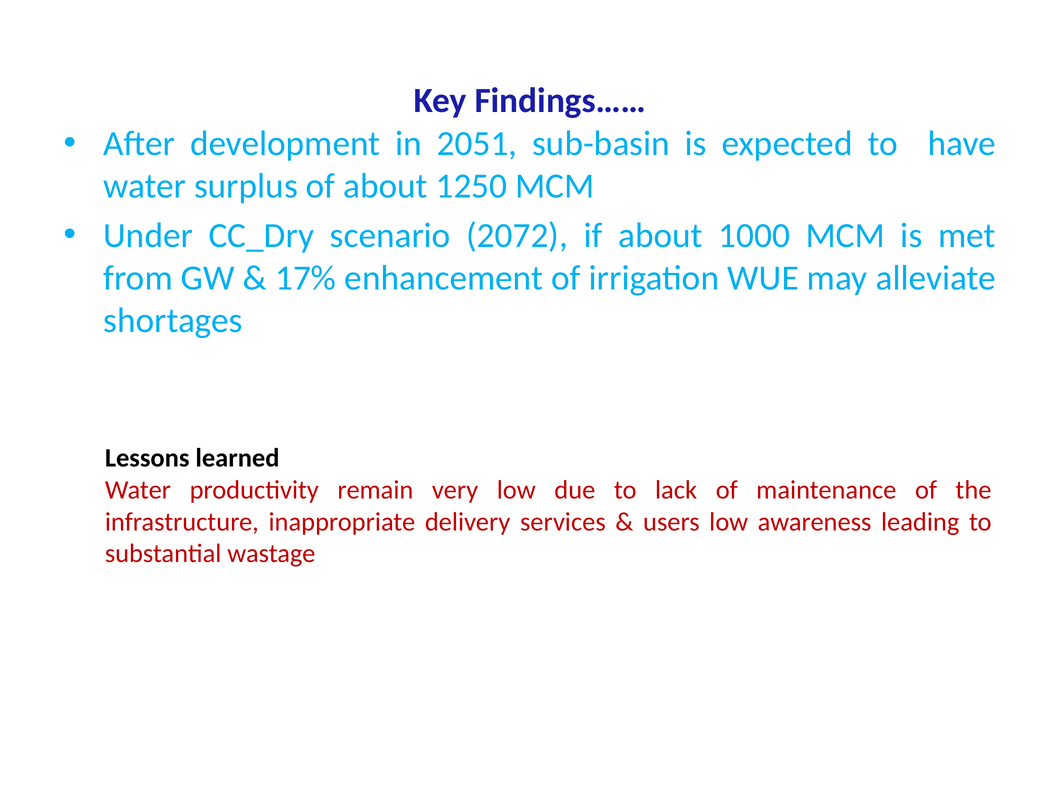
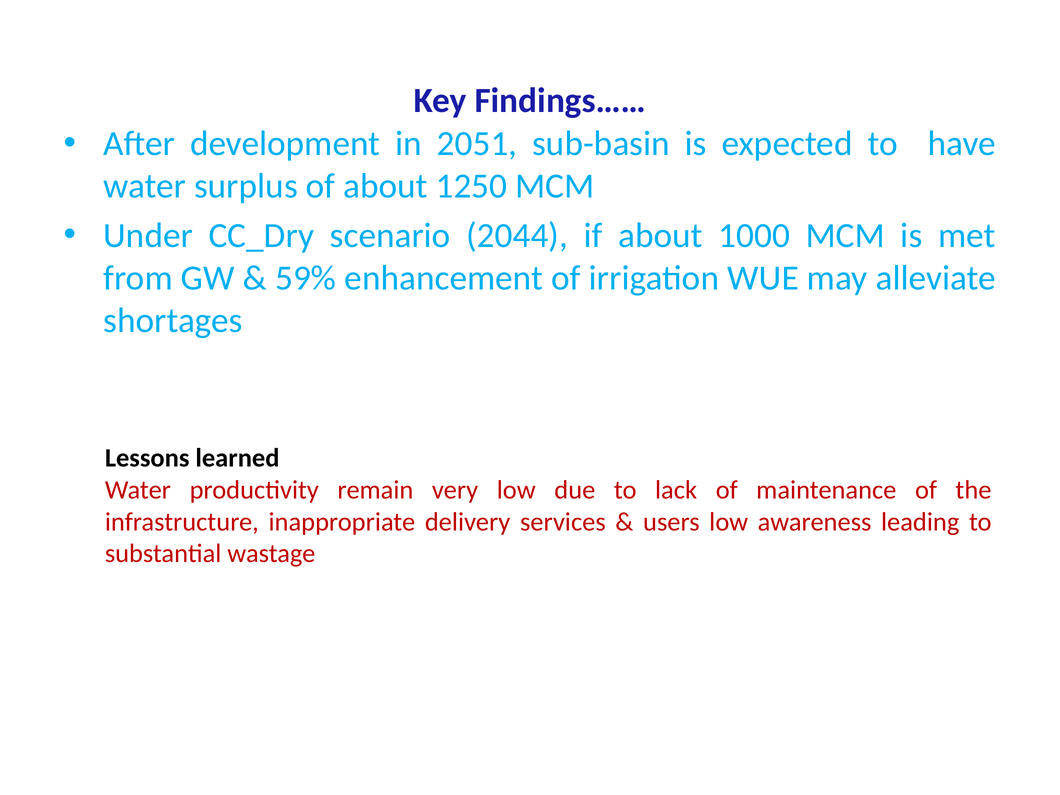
2072: 2072 -> 2044 (517, 236)
17%: 17% -> 59% (306, 278)
